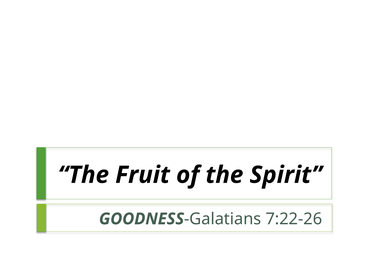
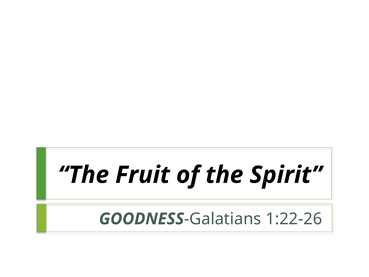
7:22-26: 7:22-26 -> 1:22-26 (294, 219)
